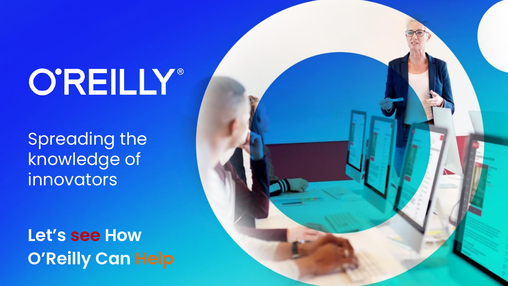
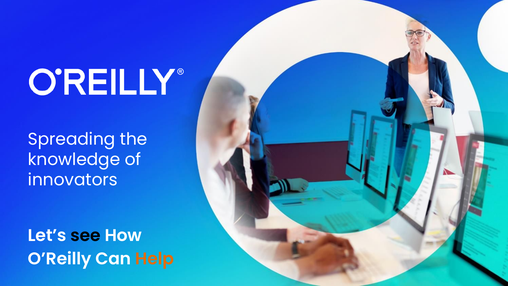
see colour: red -> black (86, 235)
